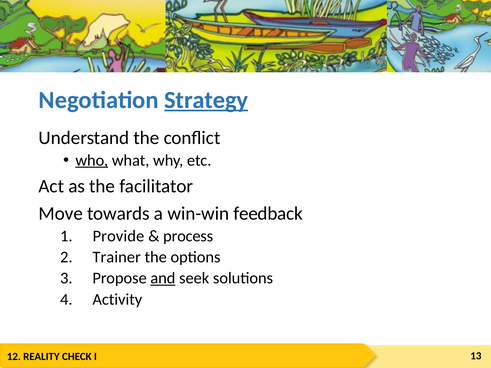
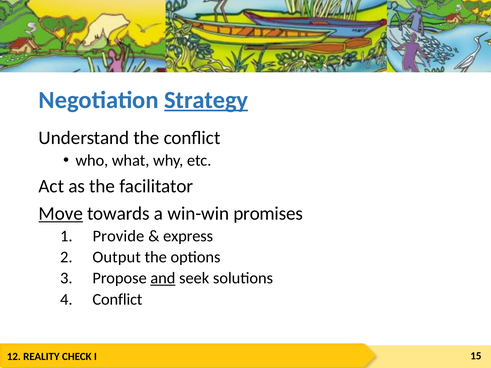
who underline: present -> none (92, 160)
Move underline: none -> present (61, 214)
feedback: feedback -> promises (268, 214)
process: process -> express (188, 236)
Trainer: Trainer -> Output (117, 257)
Activity: Activity -> Conflict (117, 300)
13: 13 -> 15 (476, 356)
